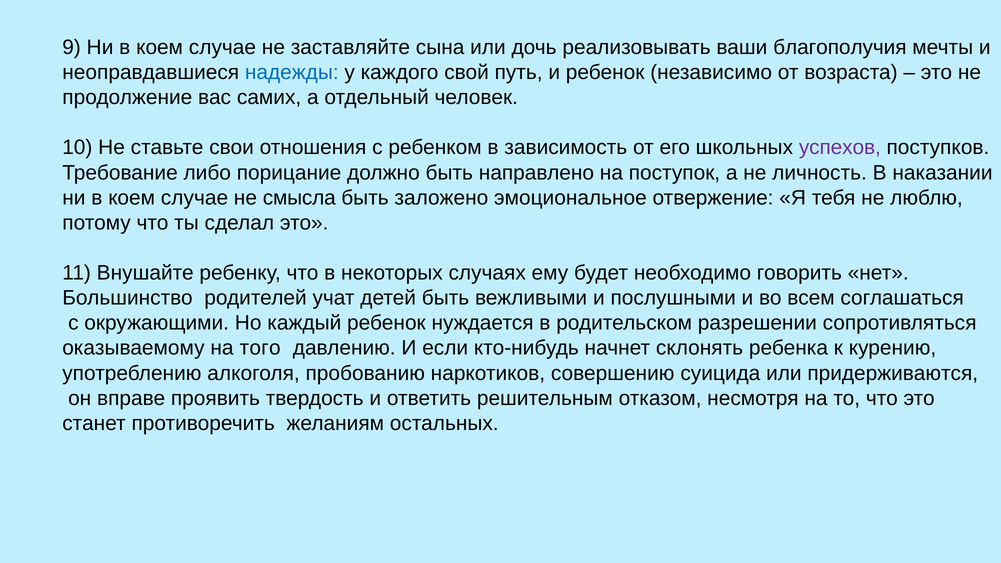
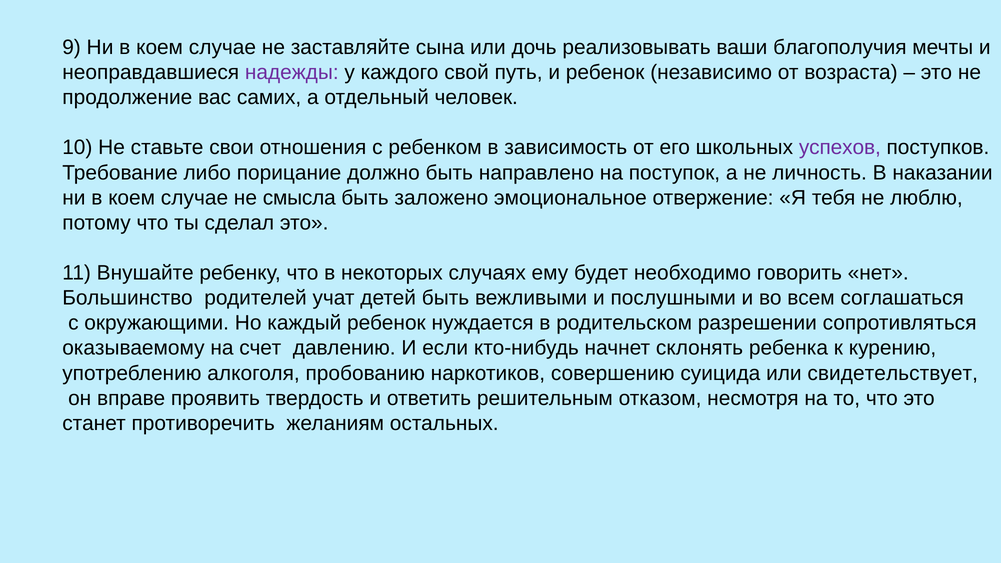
надежды colour: blue -> purple (292, 72)
того: того -> счет (260, 348)
придерживаются: придерживаются -> свидетельствует (893, 373)
